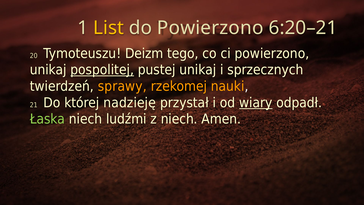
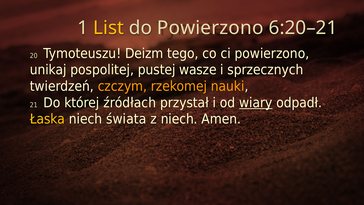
pospolitej underline: present -> none (102, 70)
pustej unikaj: unikaj -> wasze (198, 70)
sprawy: sprawy -> czczym (122, 86)
nadzieję: nadzieję -> źródłach (130, 103)
Łaska colour: light green -> yellow (47, 119)
ludźmi: ludźmi -> świata (126, 119)
